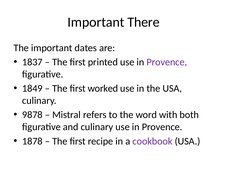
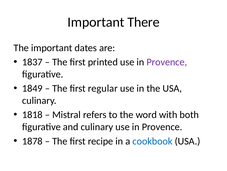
worked: worked -> regular (103, 88)
9878: 9878 -> 1818 (32, 114)
cookbook colour: purple -> blue (152, 141)
